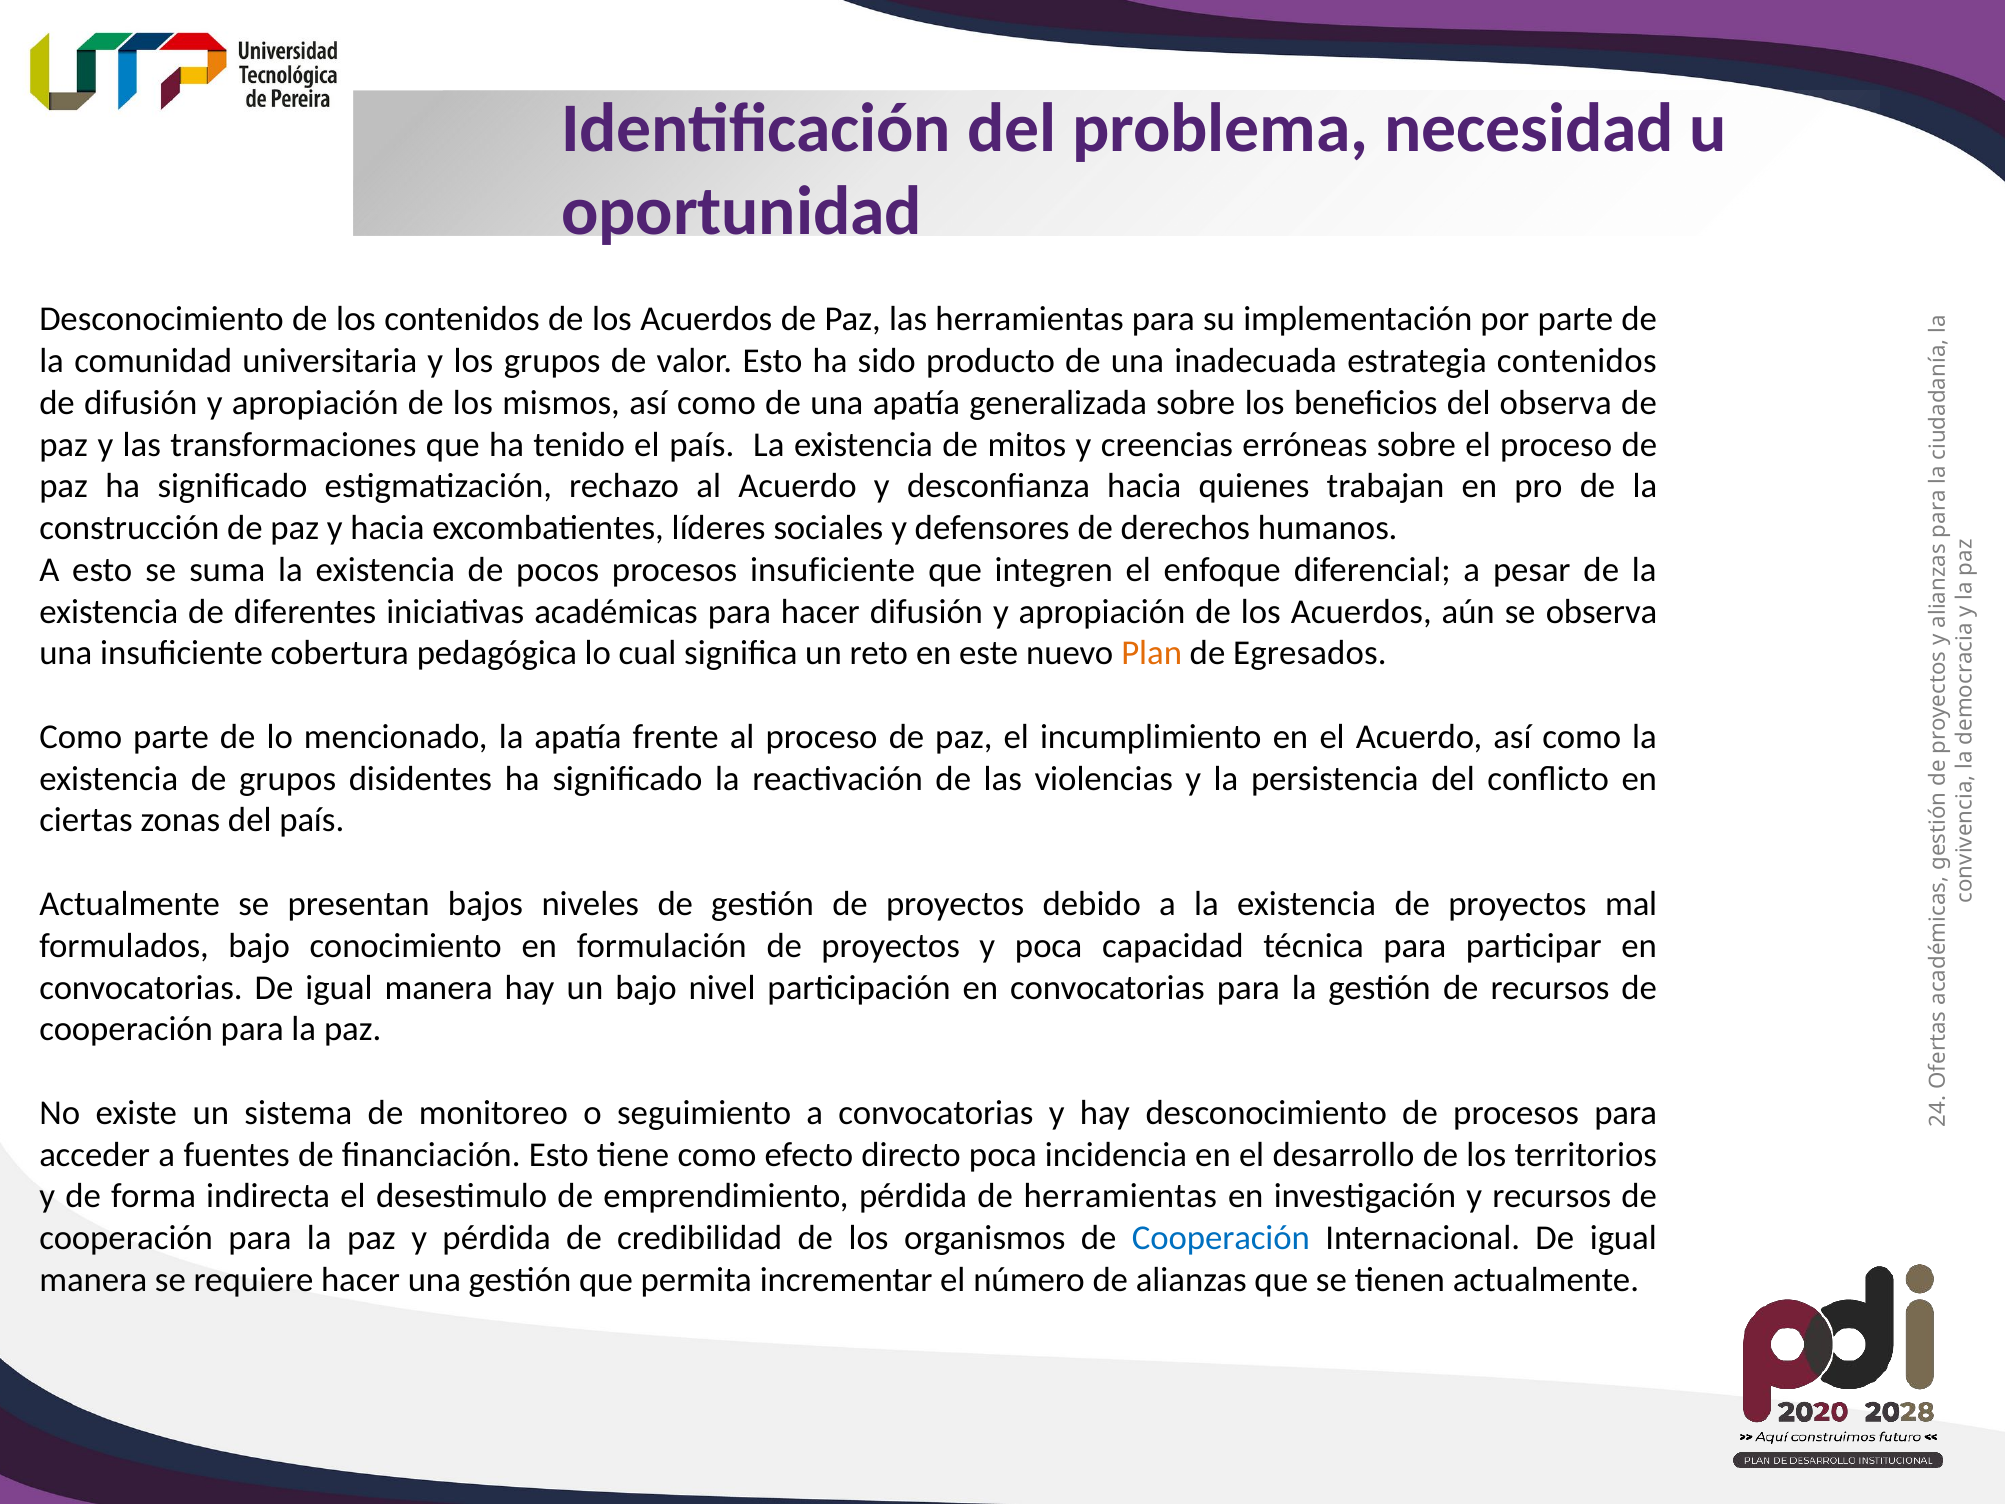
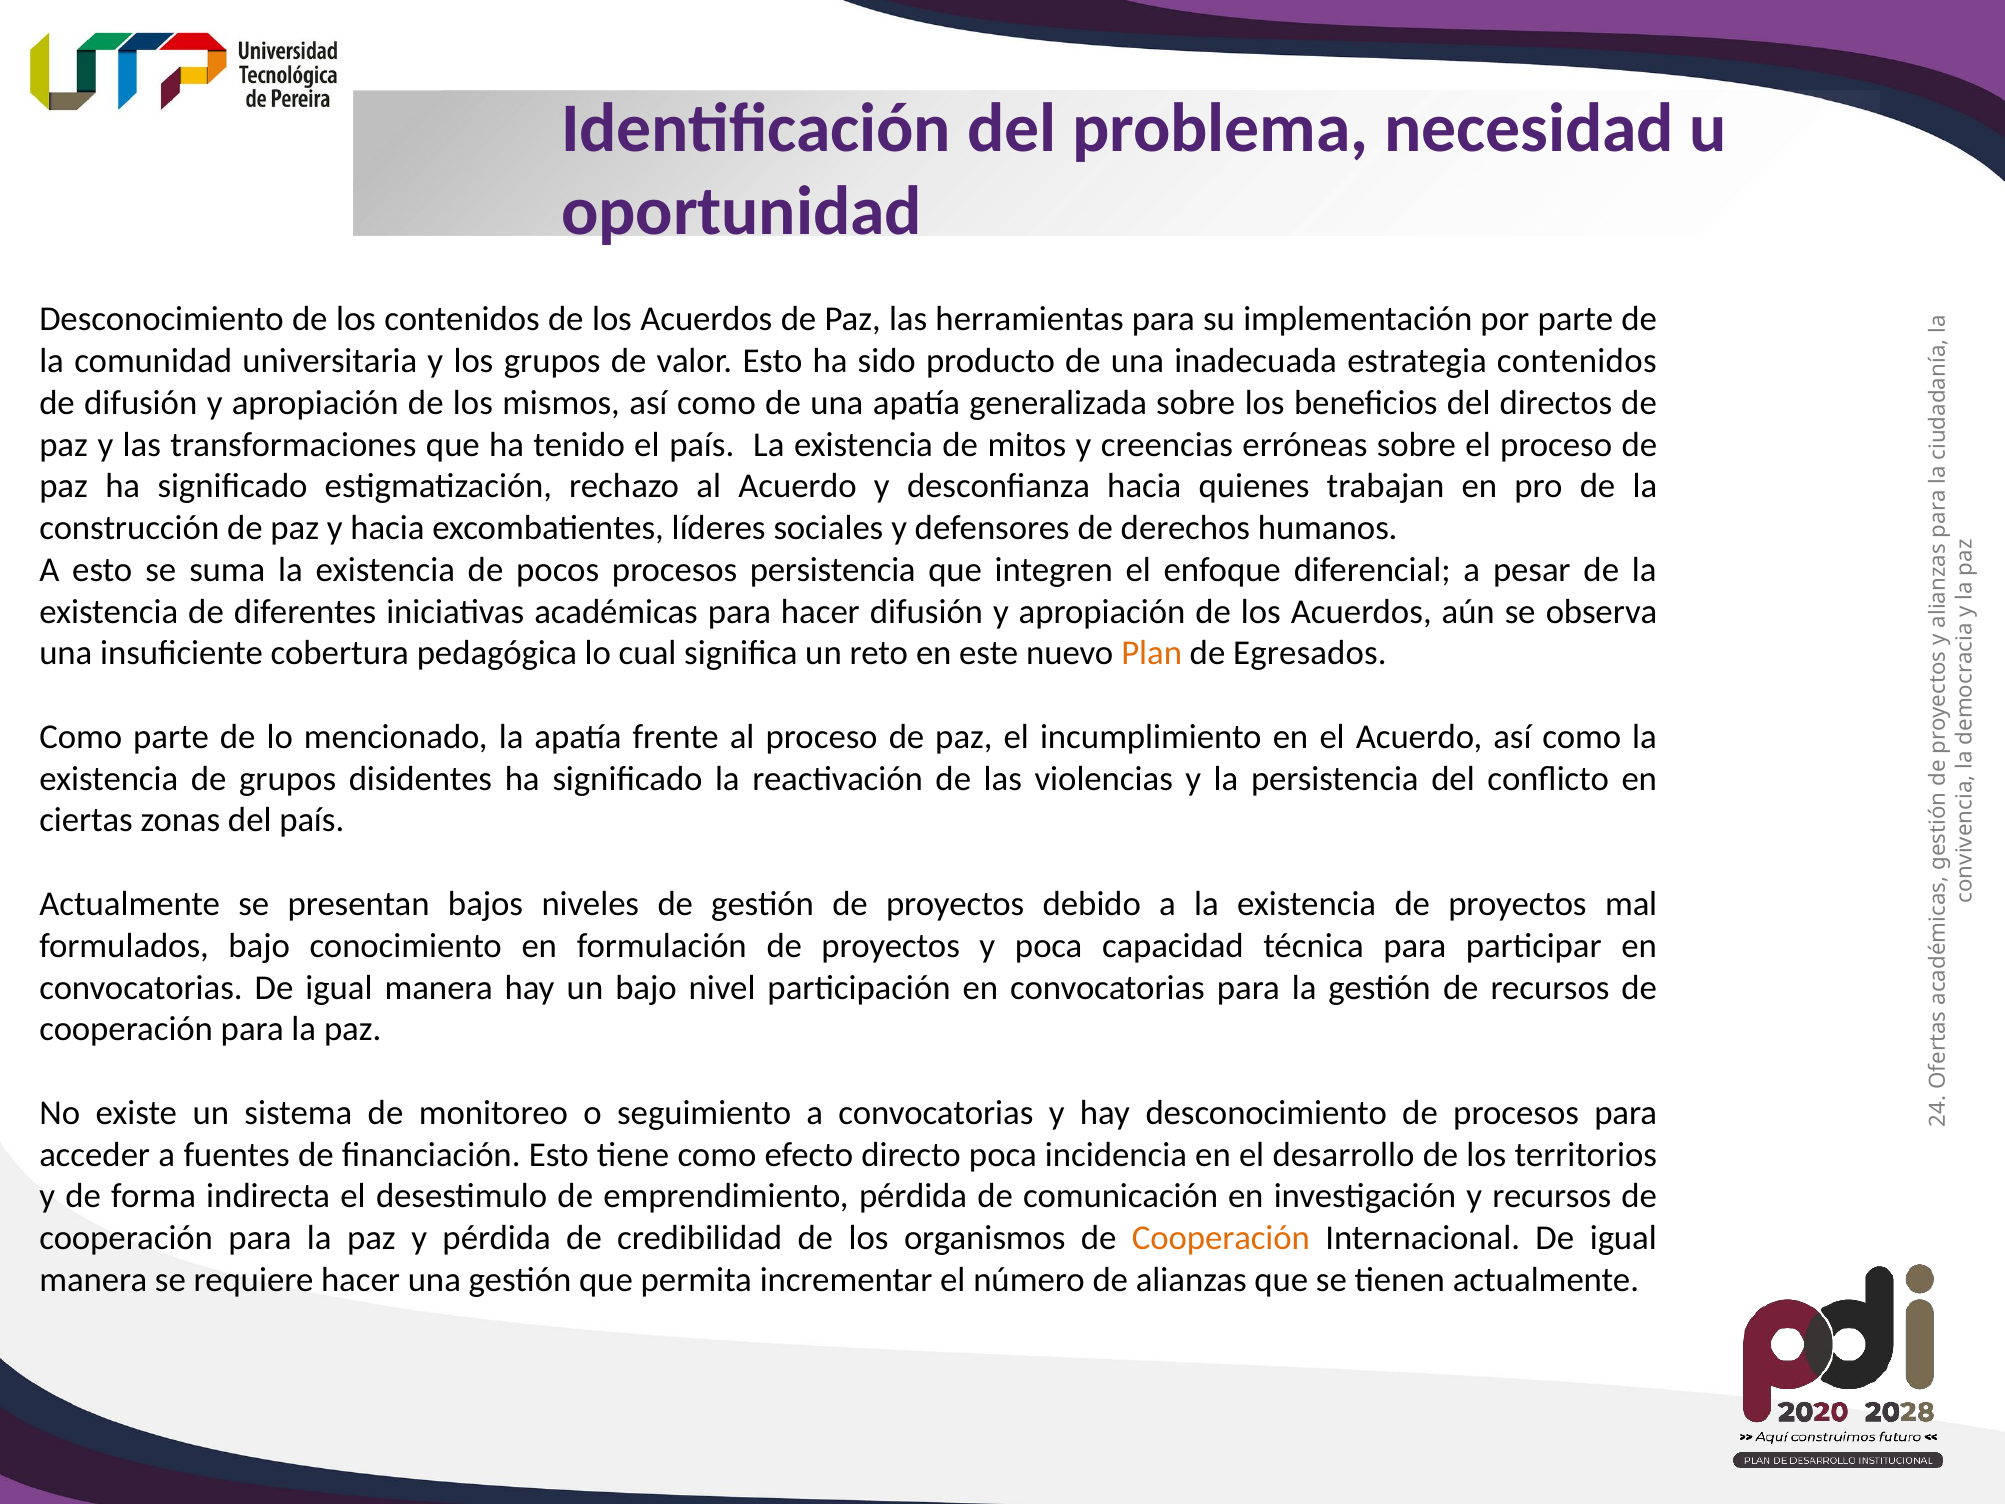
del observa: observa -> directos (1556, 403)
procesos insuficiente: insuficiente -> persistencia (833, 570)
de herramientas: herramientas -> comunicación (1121, 1196)
Cooperación colour: blue -> orange (1221, 1238)
